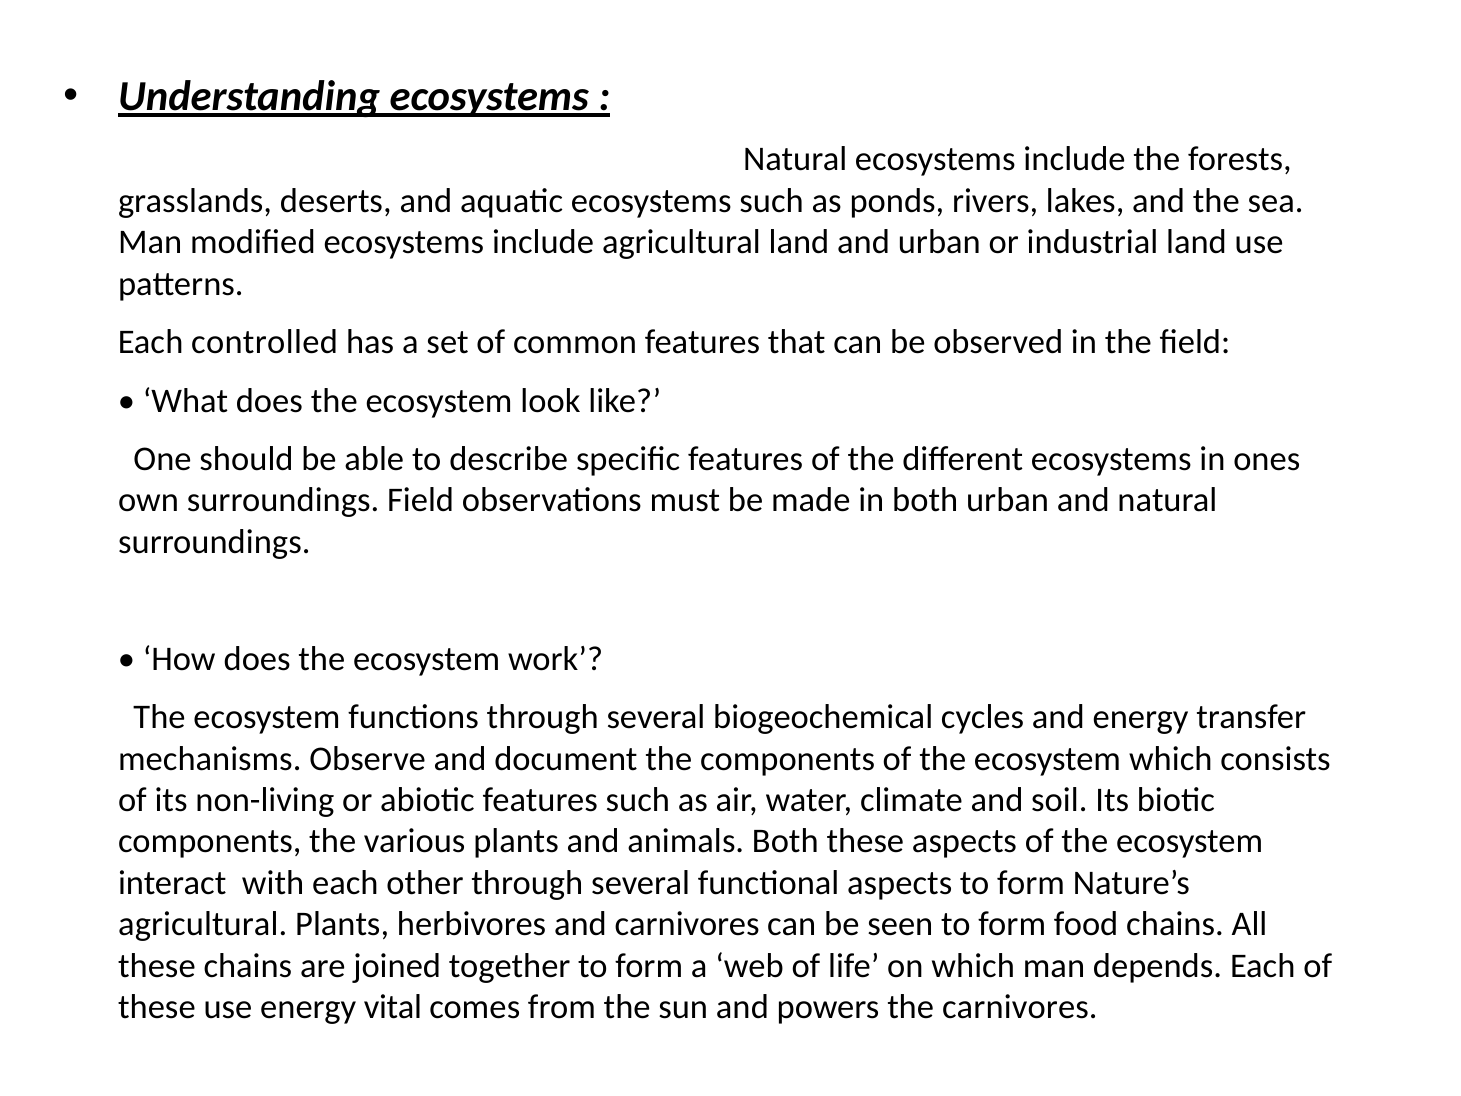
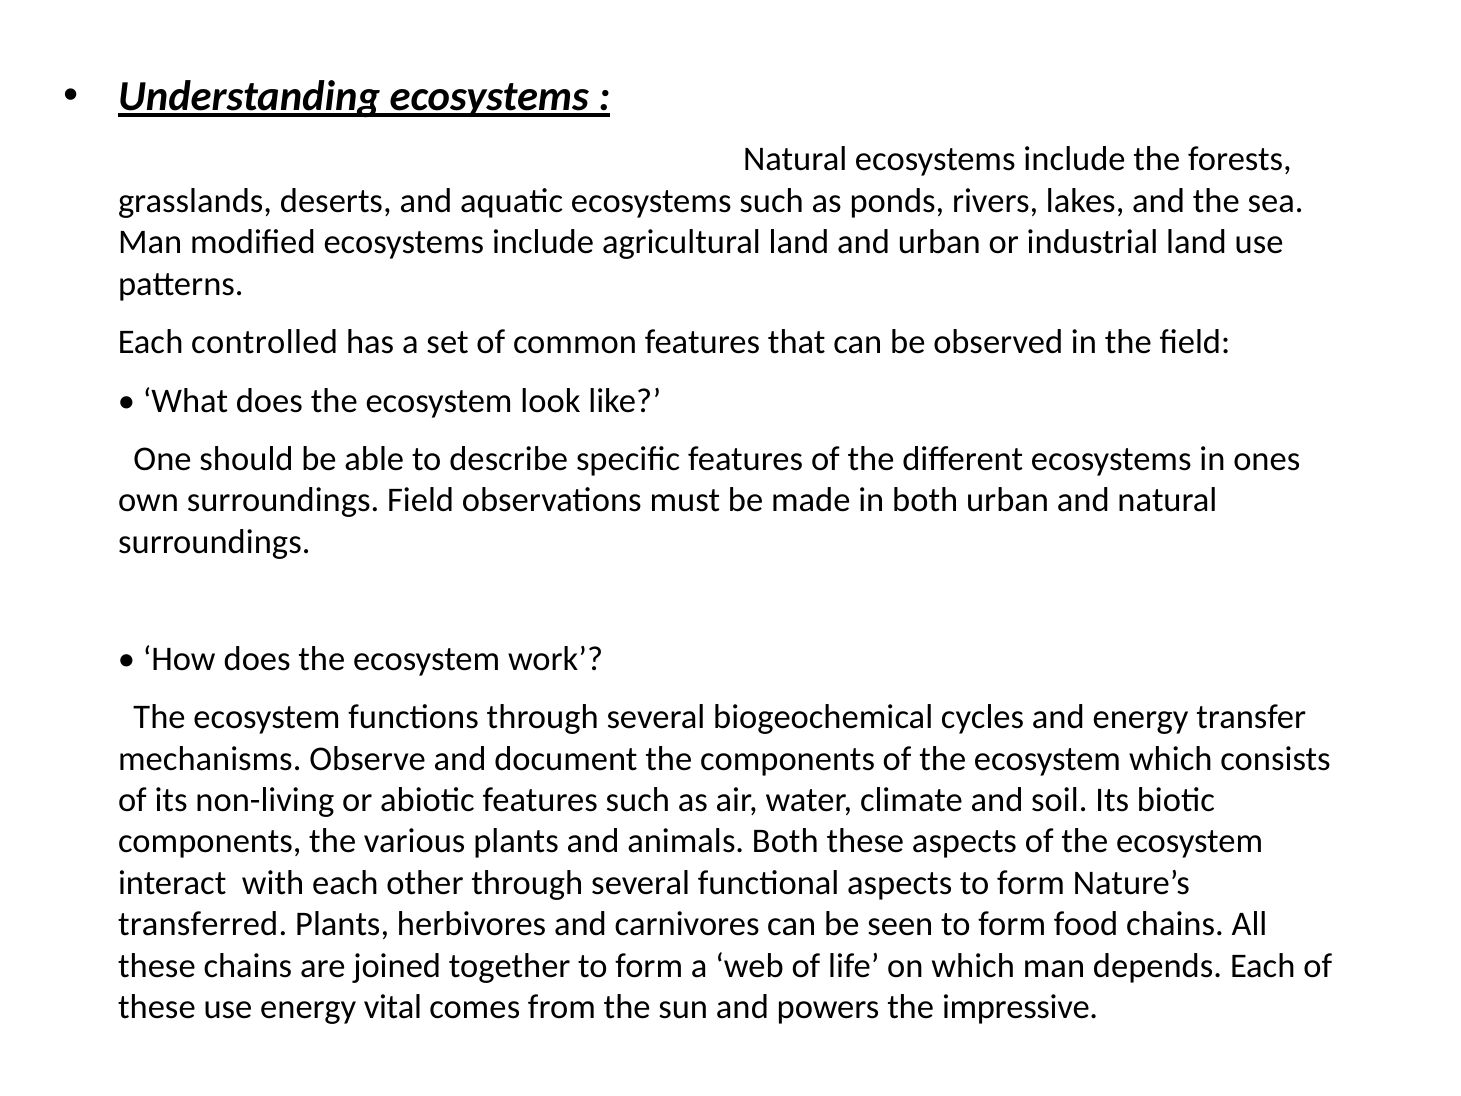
agricultural: agricultural -> transferred (203, 924)
the carnivores: carnivores -> impressive (1020, 1007)
